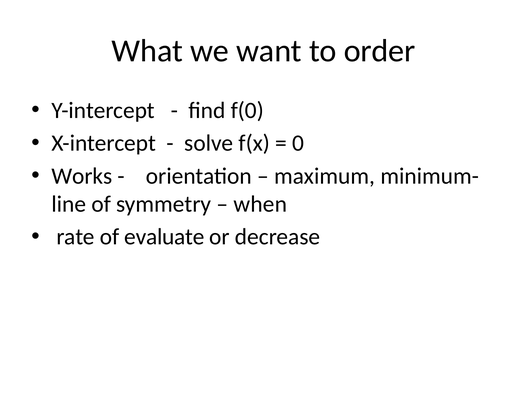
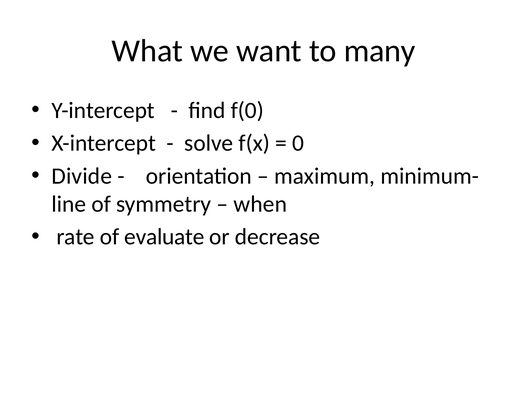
order: order -> many (380, 51)
Works: Works -> Divide (82, 176)
